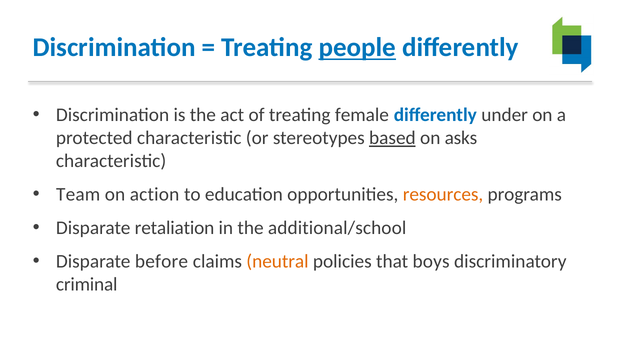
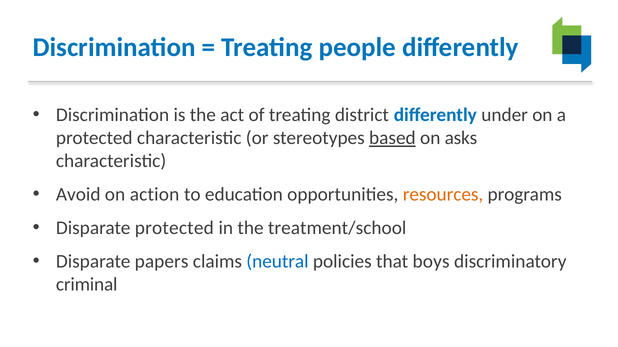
people underline: present -> none (357, 48)
female: female -> district (362, 115)
Team: Team -> Avoid (78, 195)
Disparate retaliation: retaliation -> protected (174, 228)
additional/school: additional/school -> treatment/school (337, 228)
before: before -> papers (162, 262)
neutral colour: orange -> blue (277, 262)
